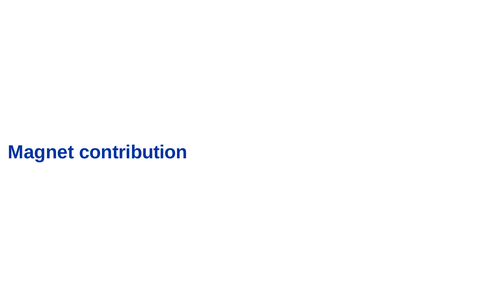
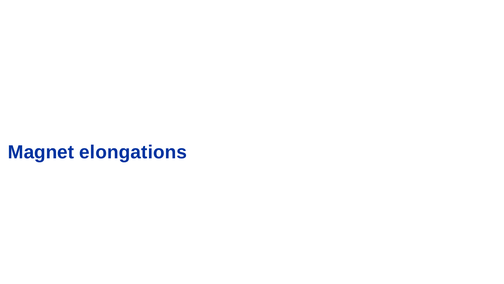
contribution: contribution -> elongations (133, 152)
